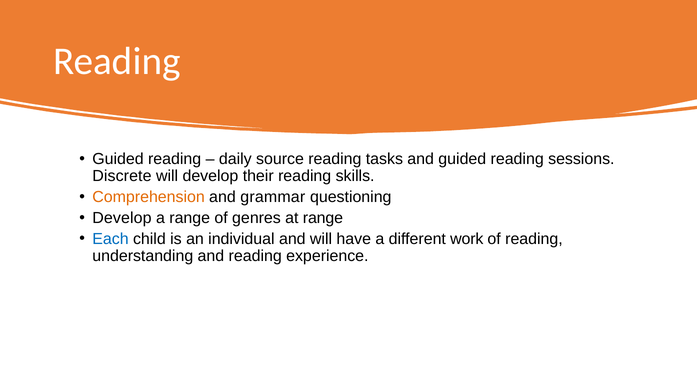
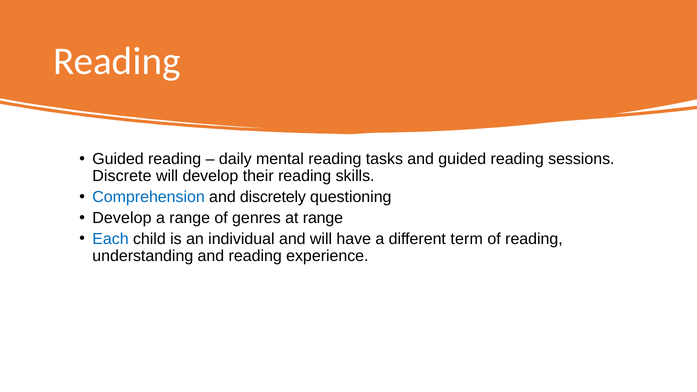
source: source -> mental (280, 159)
Comprehension colour: orange -> blue (149, 197)
grammar: grammar -> discretely (273, 197)
work: work -> term (467, 239)
